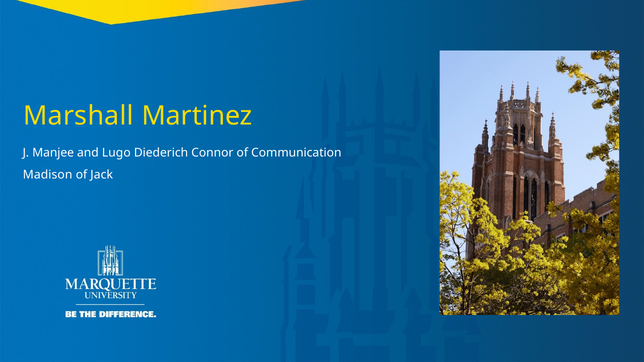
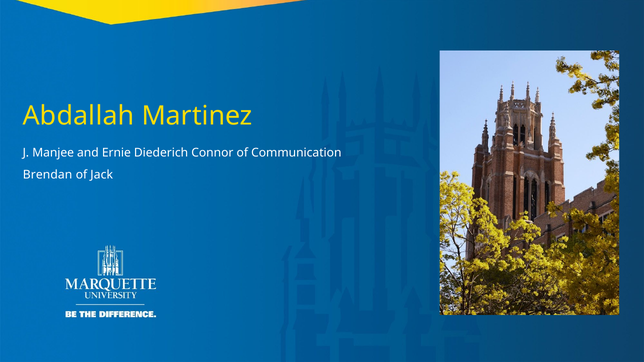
Marshall: Marshall -> Abdallah (79, 116)
Lugo: Lugo -> Ernie (116, 153)
Madison: Madison -> Brendan (48, 175)
